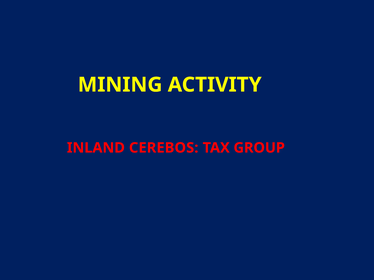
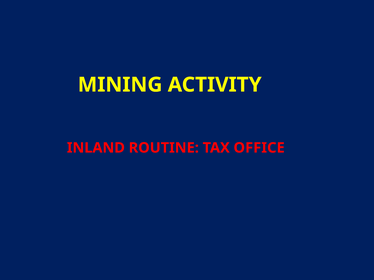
CEREBOS: CEREBOS -> ROUTINE (164, 148)
GROUP: GROUP -> OFFICE (259, 148)
